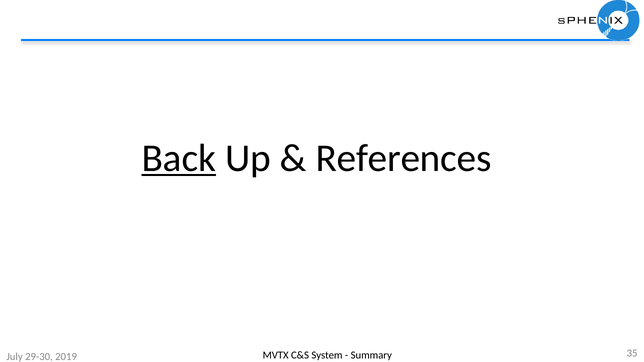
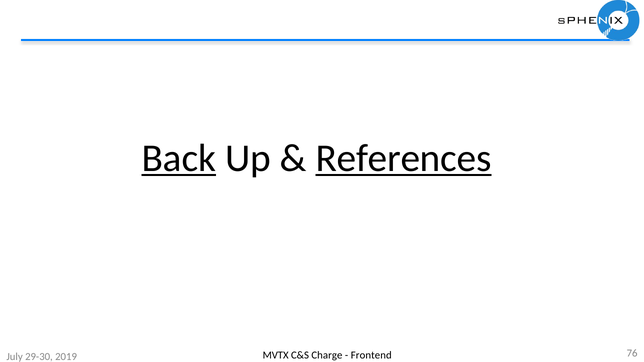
References underline: none -> present (404, 158)
System: System -> Charge (327, 355)
Summary: Summary -> Frontend (371, 355)
35: 35 -> 76 (632, 353)
